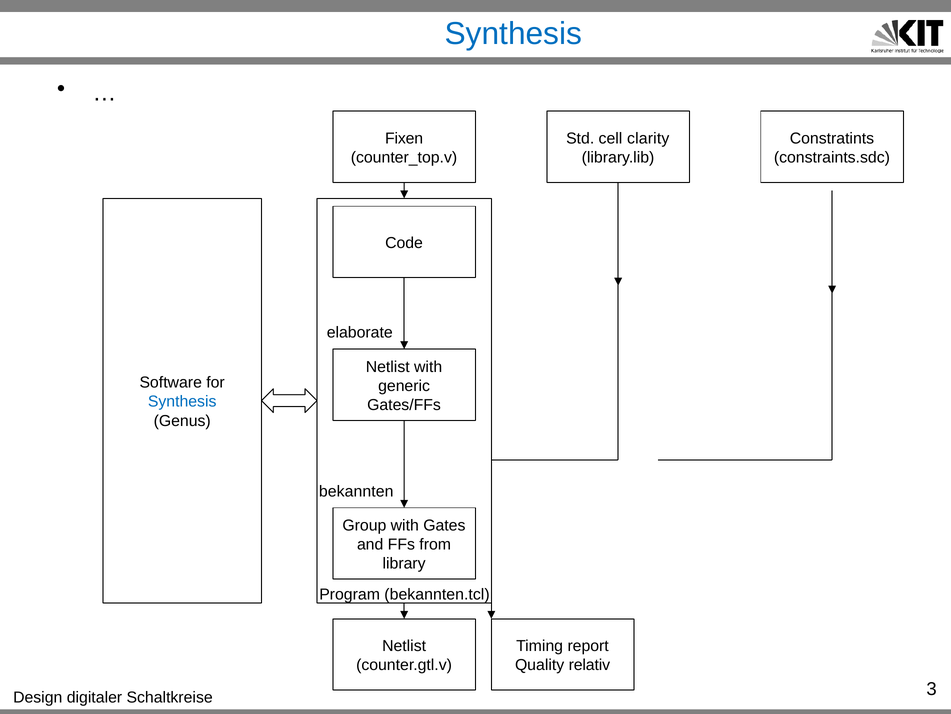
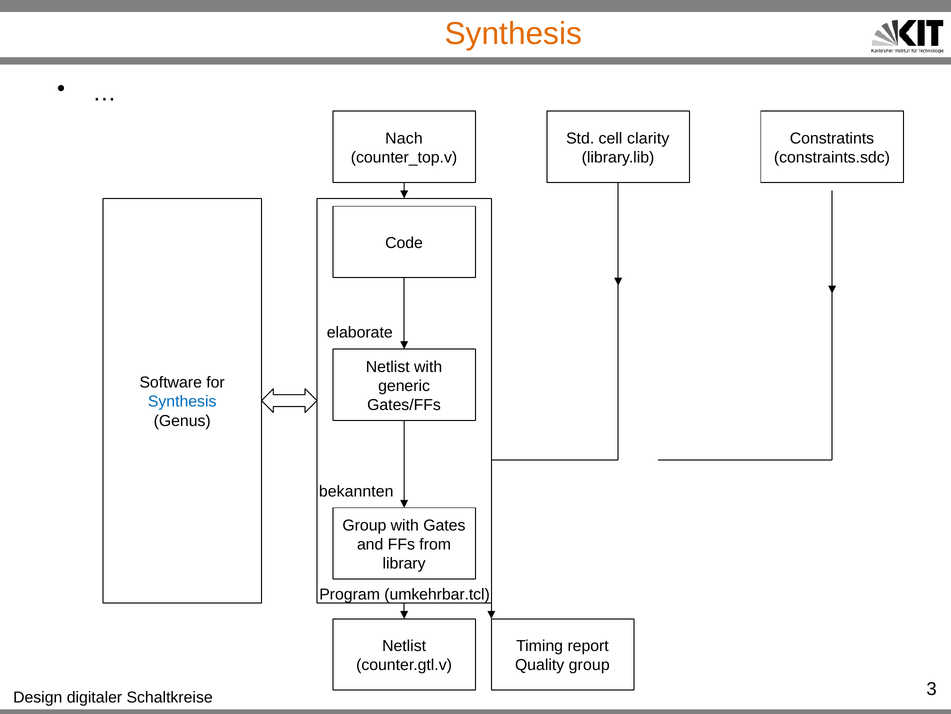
Synthesis colour: blue -> orange (513, 34)
Fixen: Fixen -> Nach (404, 138)
bekannten.tcl: bekannten.tcl -> umkehrbar.tcl (437, 594)
Quality relativ: relativ -> group (589, 664)
